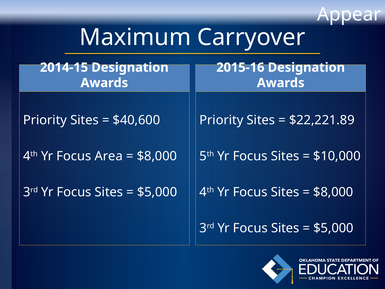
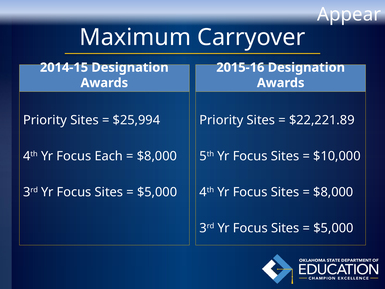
$40,600: $40,600 -> $25,994 (136, 120)
Area: Area -> Each (109, 156)
